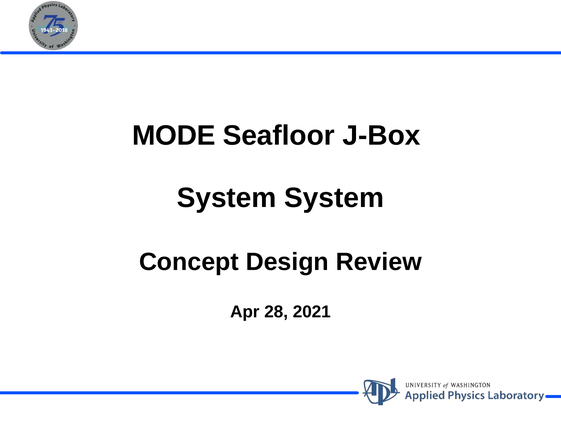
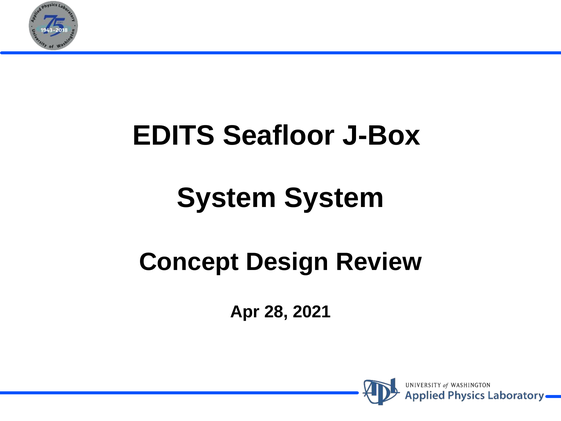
MODE: MODE -> EDITS (174, 135)
